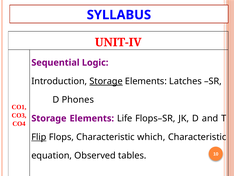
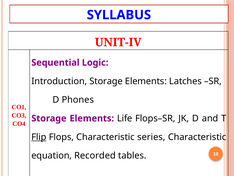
Storage underline: present -> none (106, 81)
which: which -> series (151, 137)
Observed: Observed -> Recorded (95, 155)
